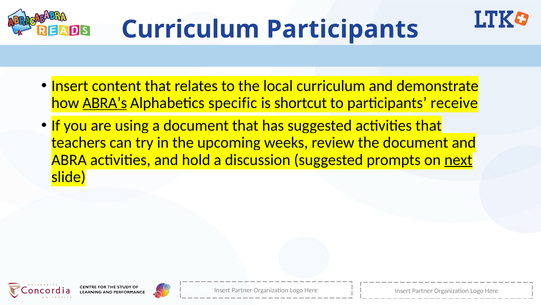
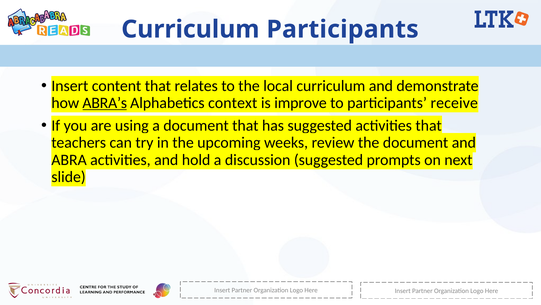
specific: specific -> context (233, 103)
shortcut: shortcut -> improve (301, 103)
next underline: present -> none (458, 159)
